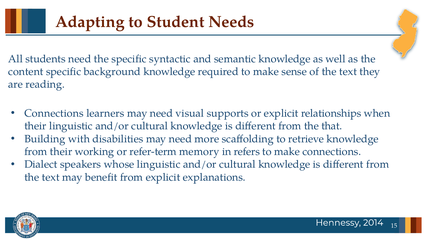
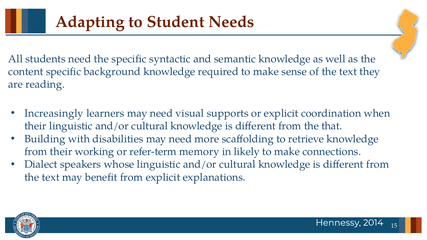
Connections: Connections -> Increasingly (54, 113)
relationships: relationships -> coordination (331, 113)
refers: refers -> likely (247, 152)
